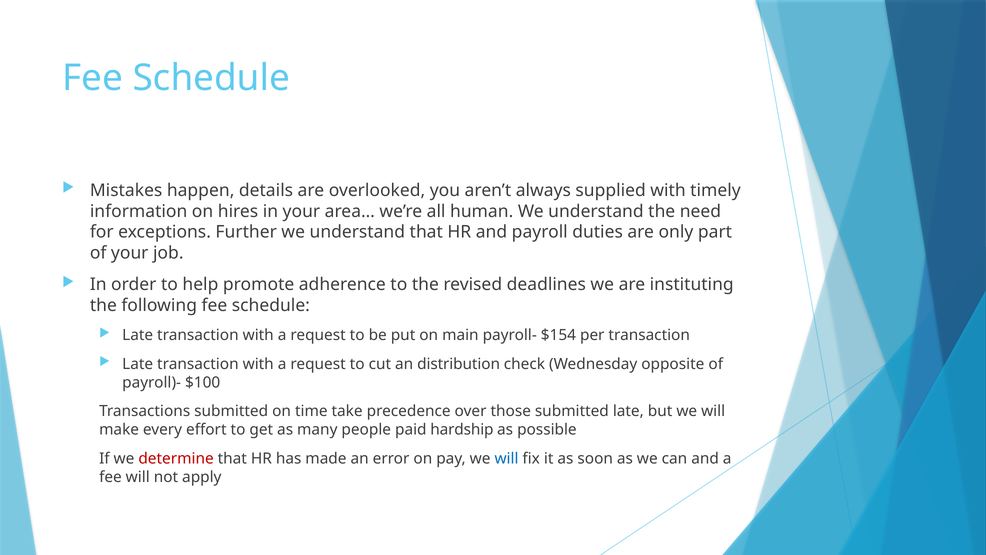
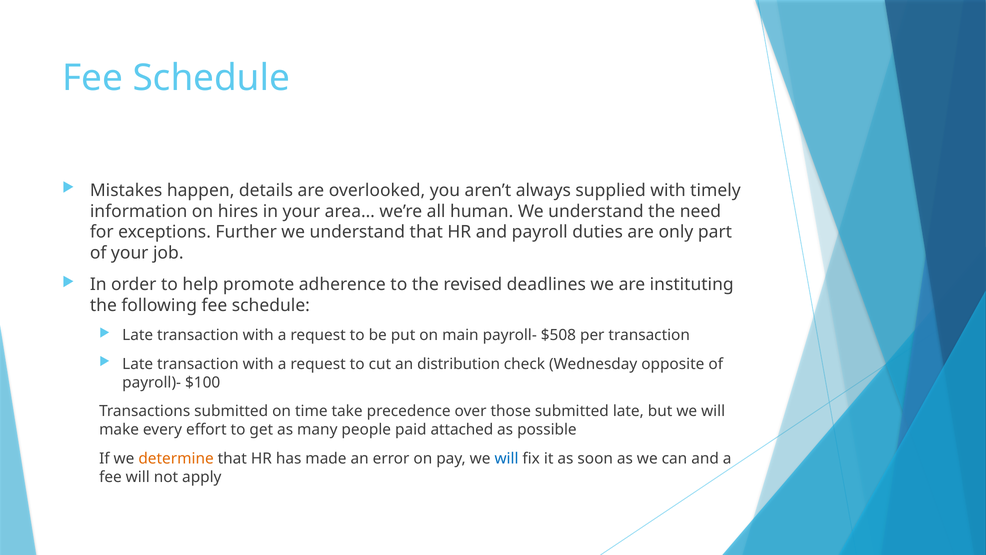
$154: $154 -> $508 (558, 335)
hardship: hardship -> attached (462, 430)
determine colour: red -> orange (176, 458)
